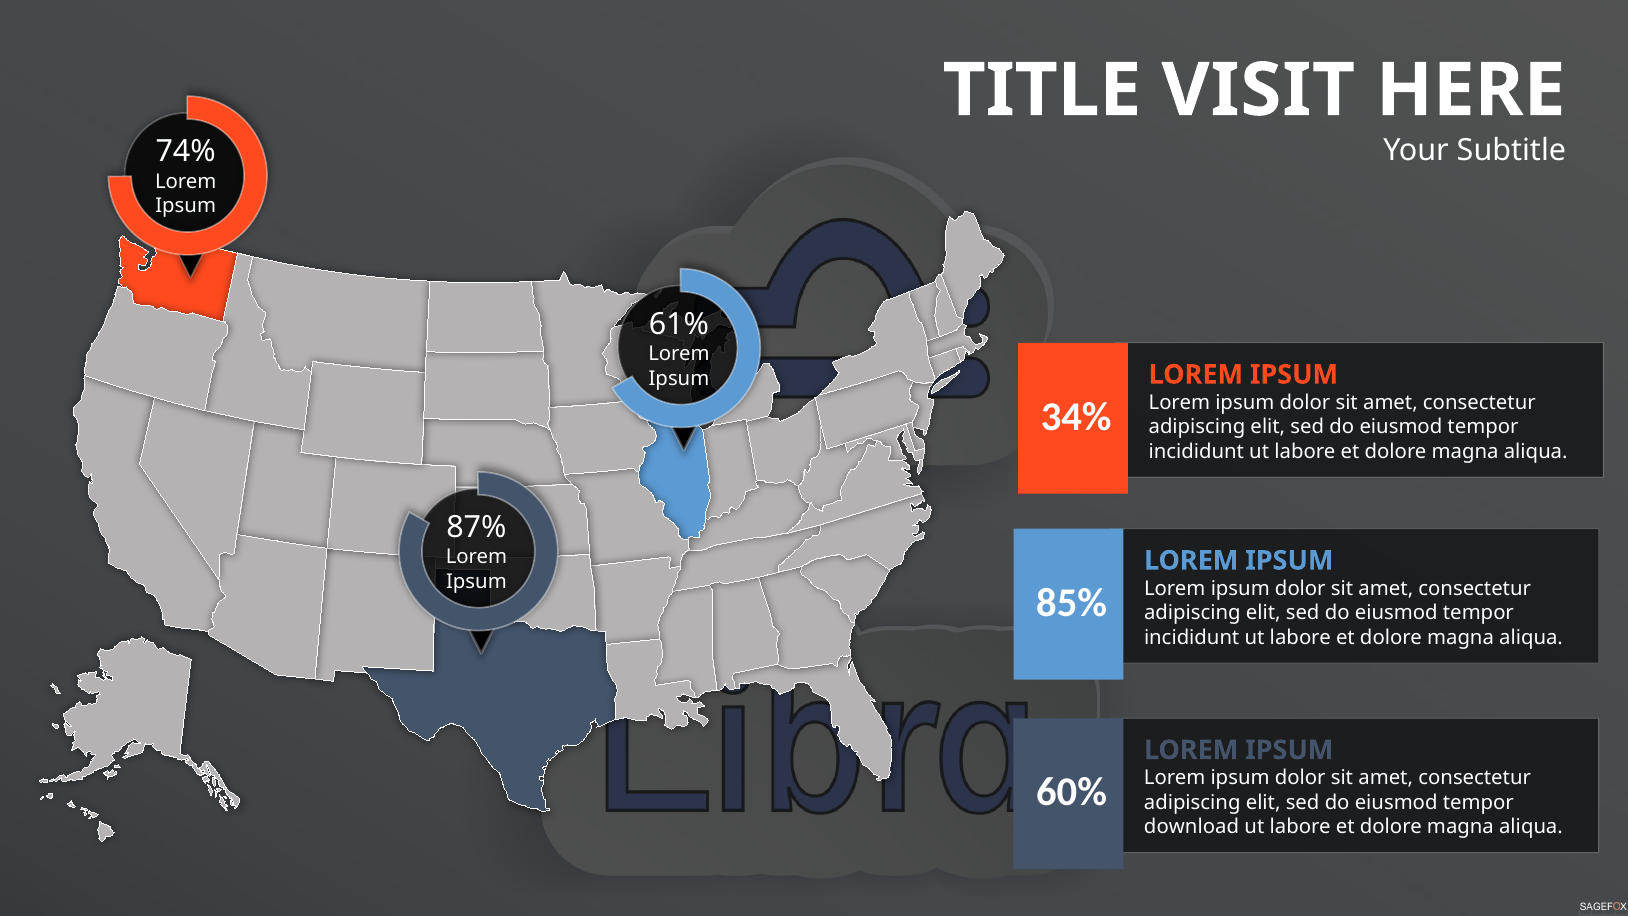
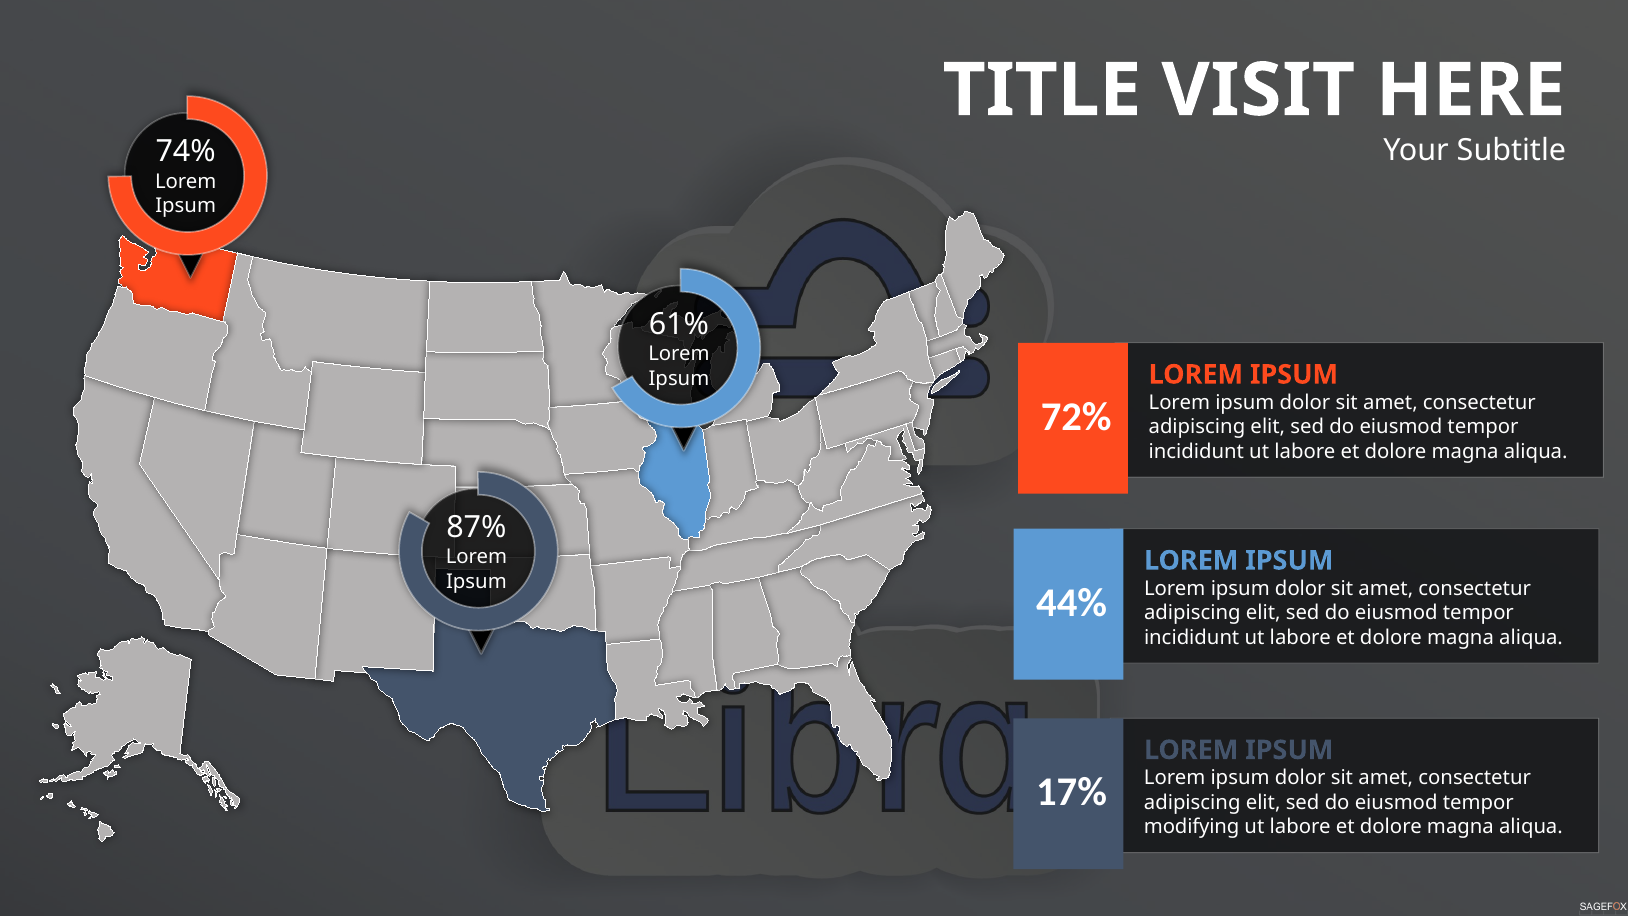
34%: 34% -> 72% (1076, 417)
85%: 85% -> 44% (1072, 603)
60%: 60% -> 17% (1072, 792)
download: download -> modifying (1192, 827)
